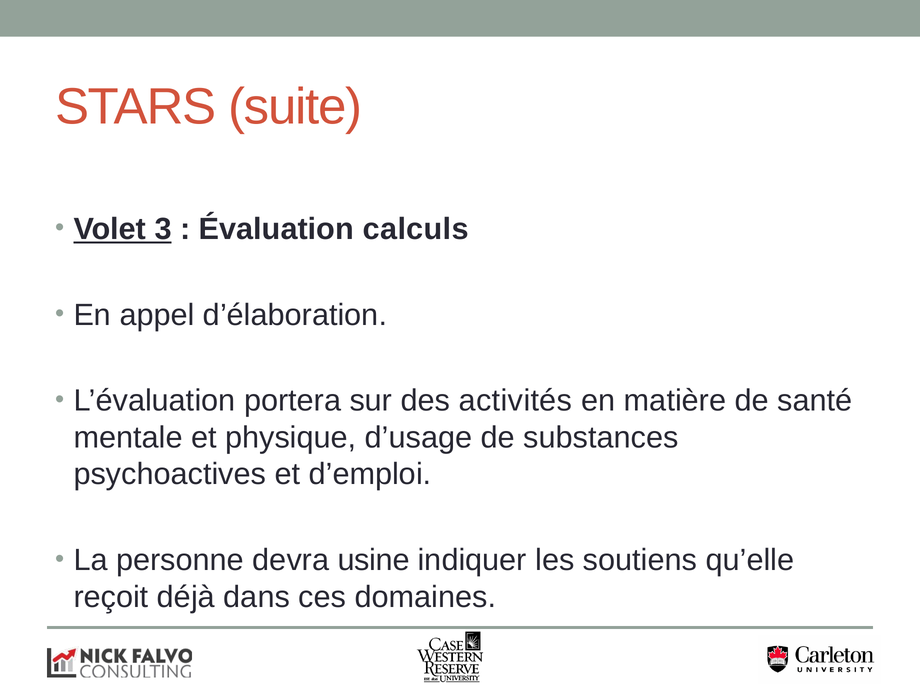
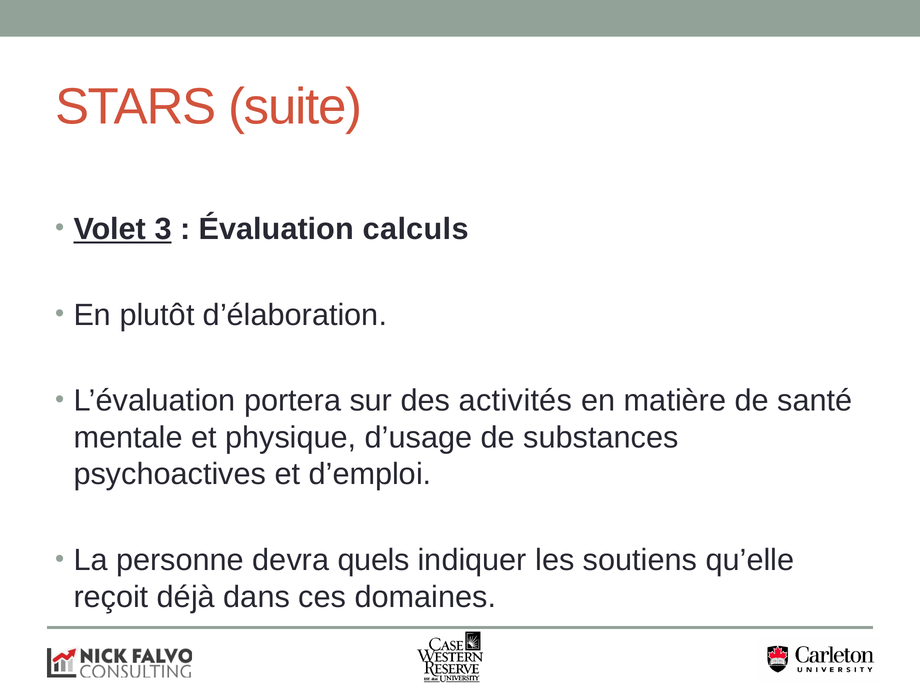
appel: appel -> plutôt (157, 315)
usine: usine -> quels (374, 560)
